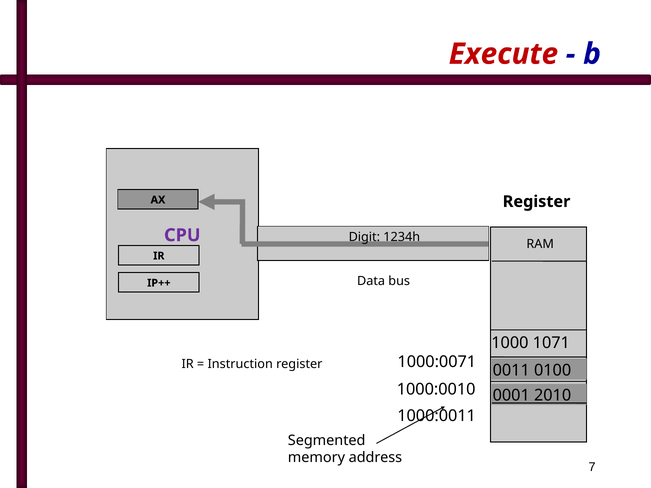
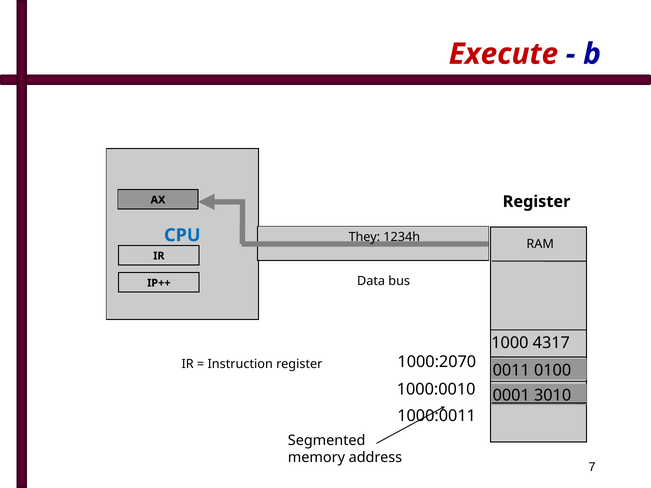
CPU colour: purple -> blue (182, 235)
Digit: Digit -> They (364, 237)
1071: 1071 -> 4317 (551, 343)
1000:0071: 1000:0071 -> 1000:2070 (437, 362)
2010: 2010 -> 3010 (553, 396)
